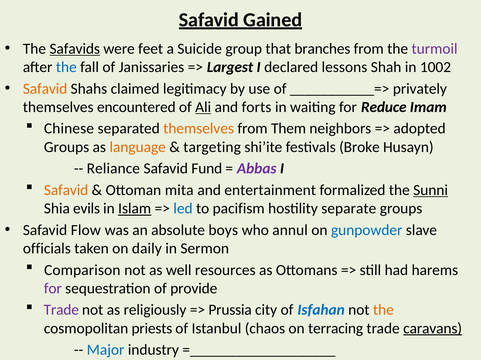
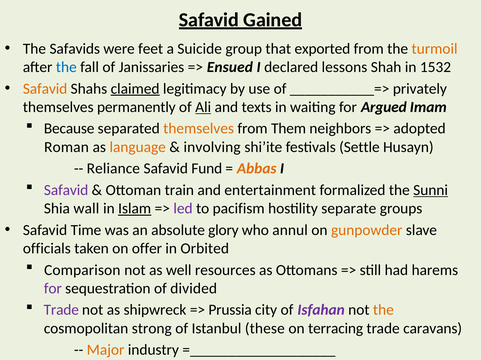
Safavids underline: present -> none (75, 49)
branches: branches -> exported (322, 49)
turmoil colour: purple -> orange (435, 49)
Largest: Largest -> Ensued (230, 67)
1002: 1002 -> 1532 (435, 67)
claimed underline: none -> present (135, 89)
encountered: encountered -> permanently (136, 107)
forts: forts -> texts (257, 107)
Reduce: Reduce -> Argued (384, 107)
Chinese: Chinese -> Because (69, 129)
Groups: Groups -> Roman (66, 147)
targeting: targeting -> involving (212, 147)
Broke: Broke -> Settle (359, 147)
Abbas colour: purple -> orange (257, 169)
Safavid colour: orange -> purple (66, 190)
mita: mita -> train (179, 190)
evils: evils -> wall (86, 209)
led colour: blue -> purple (183, 209)
Flow: Flow -> Time (86, 230)
boys: boys -> glory (223, 230)
gunpowder colour: blue -> orange (367, 230)
daily: daily -> offer (147, 249)
Sermon: Sermon -> Orbited (205, 249)
provide: provide -> divided (194, 289)
religiously: religiously -> shipwreck (155, 311)
Isfahan colour: blue -> purple (321, 311)
priests: priests -> strong (152, 329)
chaos: chaos -> these (265, 329)
caravans underline: present -> none (433, 329)
Major colour: blue -> orange (106, 351)
